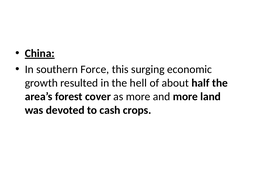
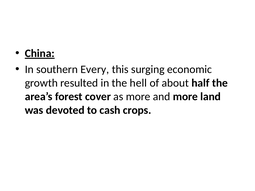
Force: Force -> Every (95, 69)
